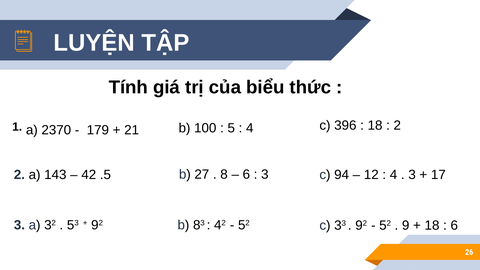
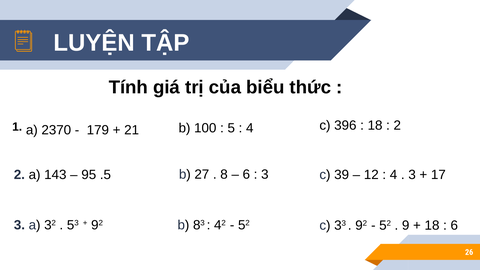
42: 42 -> 95 (89, 175)
94: 94 -> 39 (342, 175)
